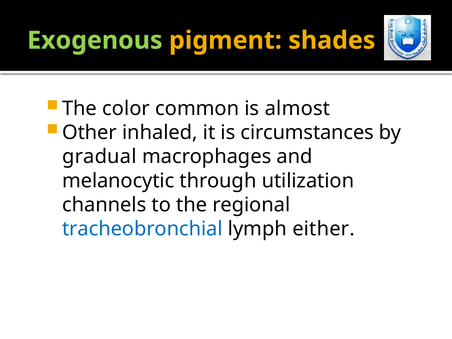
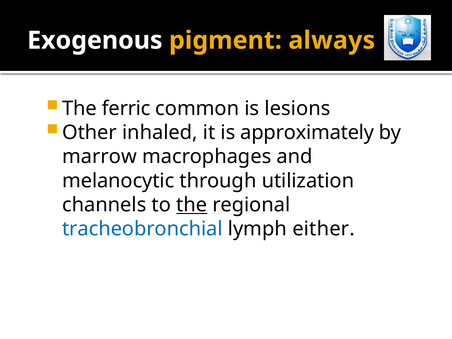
Exogenous colour: light green -> white (95, 40)
shades: shades -> always (332, 40)
color: color -> ferric (126, 108)
almost: almost -> lesions (298, 108)
circumstances: circumstances -> approximately (307, 132)
gradual: gradual -> marrow (99, 157)
the underline: none -> present (192, 205)
